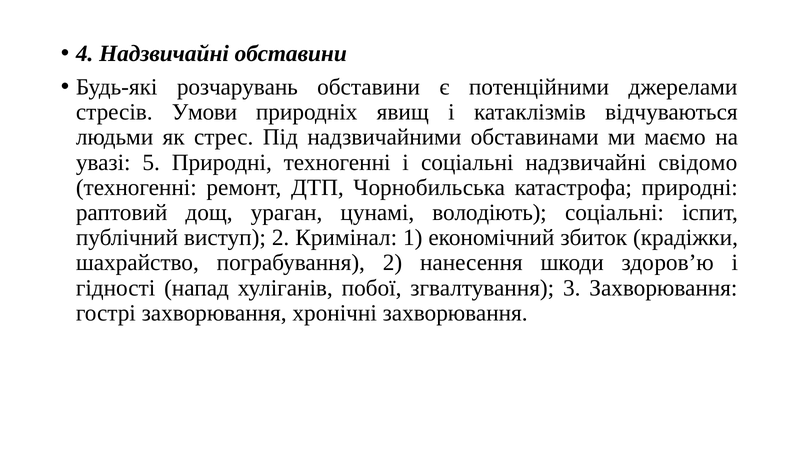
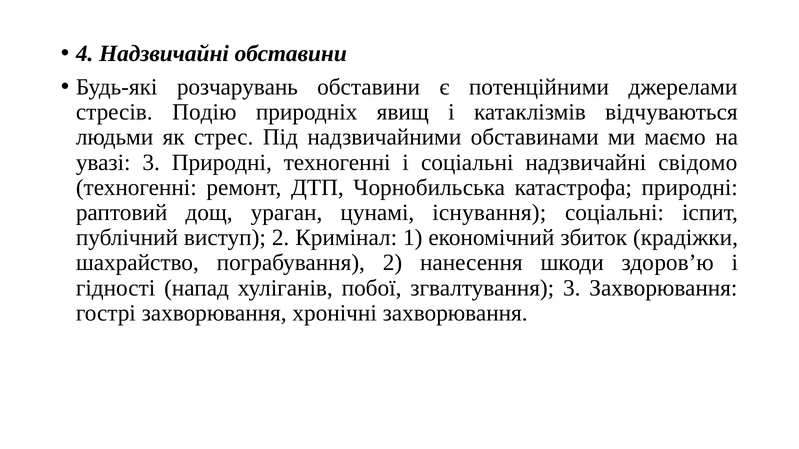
Умови: Умови -> Подію (204, 112)
увазі 5: 5 -> 3 (151, 163)
володіють: володіють -> існування (489, 213)
